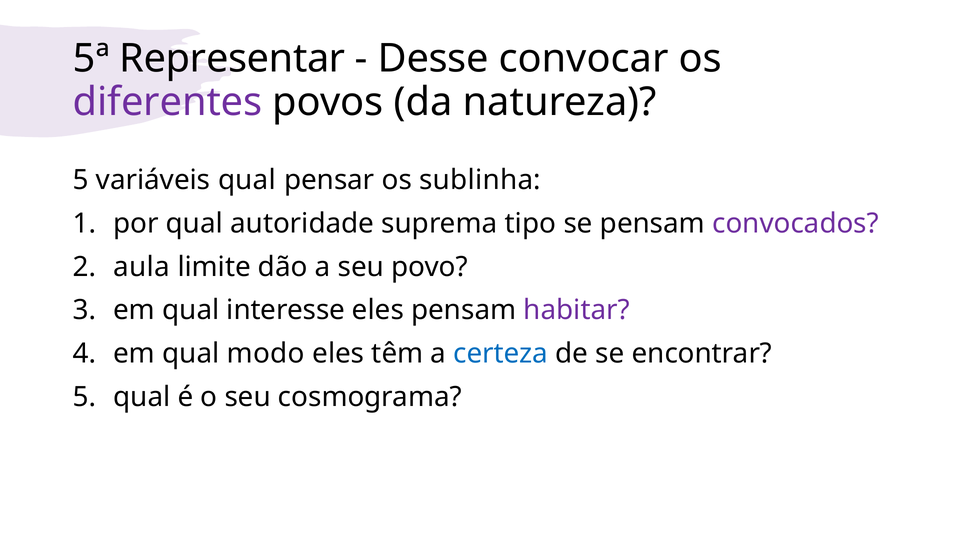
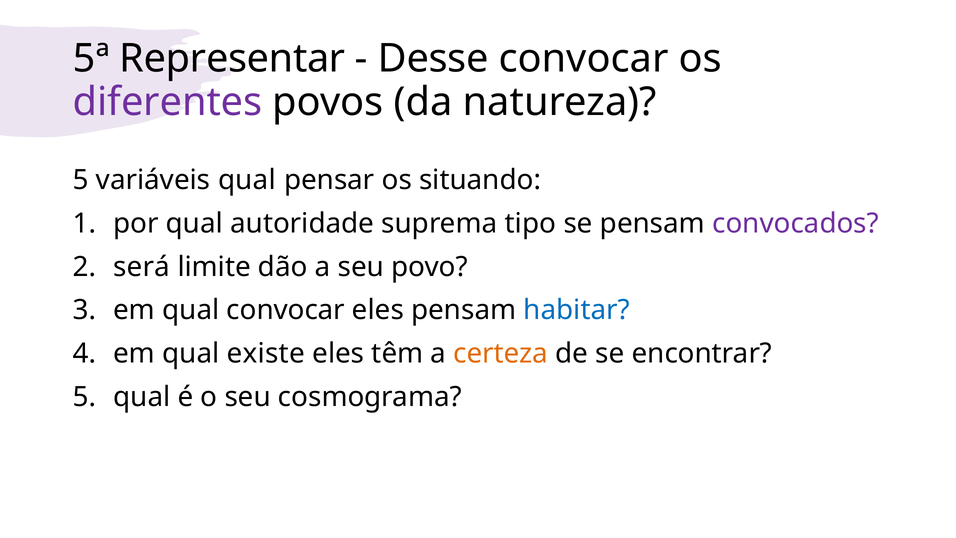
sublinha: sublinha -> situando (480, 180)
aula: aula -> será (142, 267)
qual interesse: interesse -> convocar (286, 310)
habitar colour: purple -> blue (577, 310)
modo: modo -> existe (266, 353)
certeza colour: blue -> orange (501, 353)
